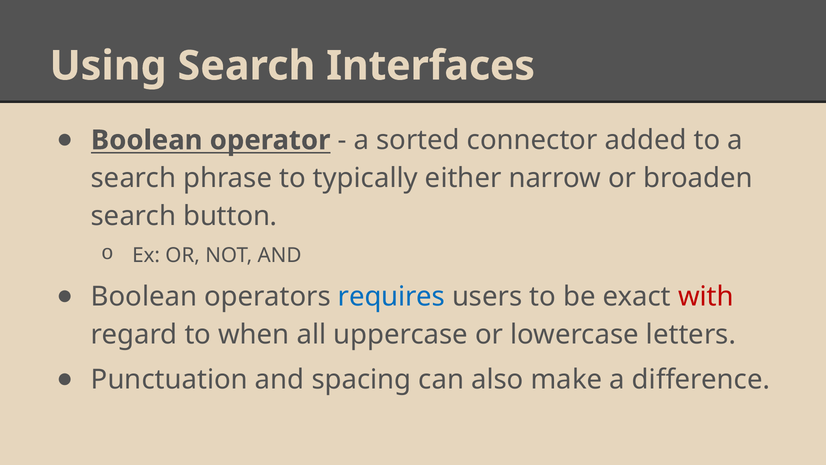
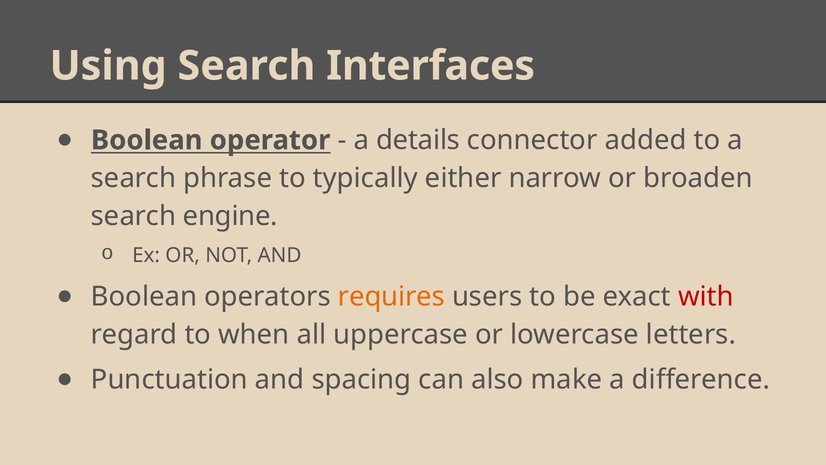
sorted: sorted -> details (418, 140)
button: button -> engine (230, 216)
requires colour: blue -> orange (391, 296)
